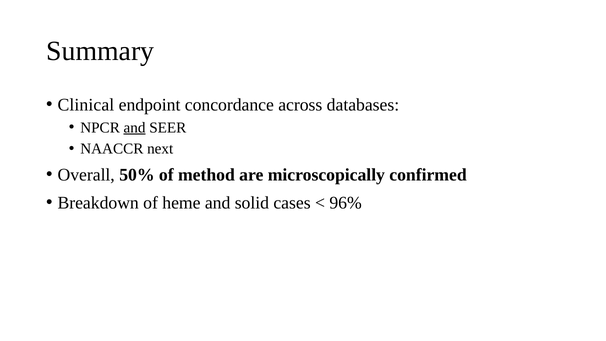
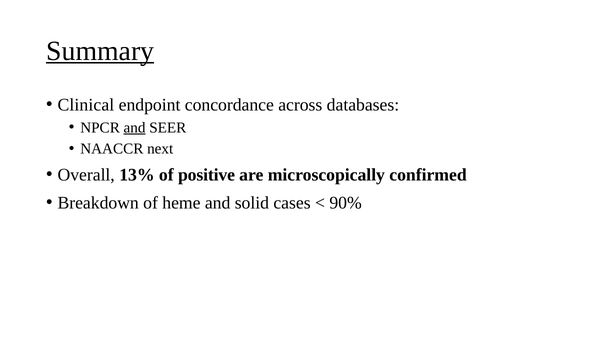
Summary underline: none -> present (100, 51)
50%: 50% -> 13% (137, 175)
method: method -> positive (207, 175)
96%: 96% -> 90% (346, 203)
